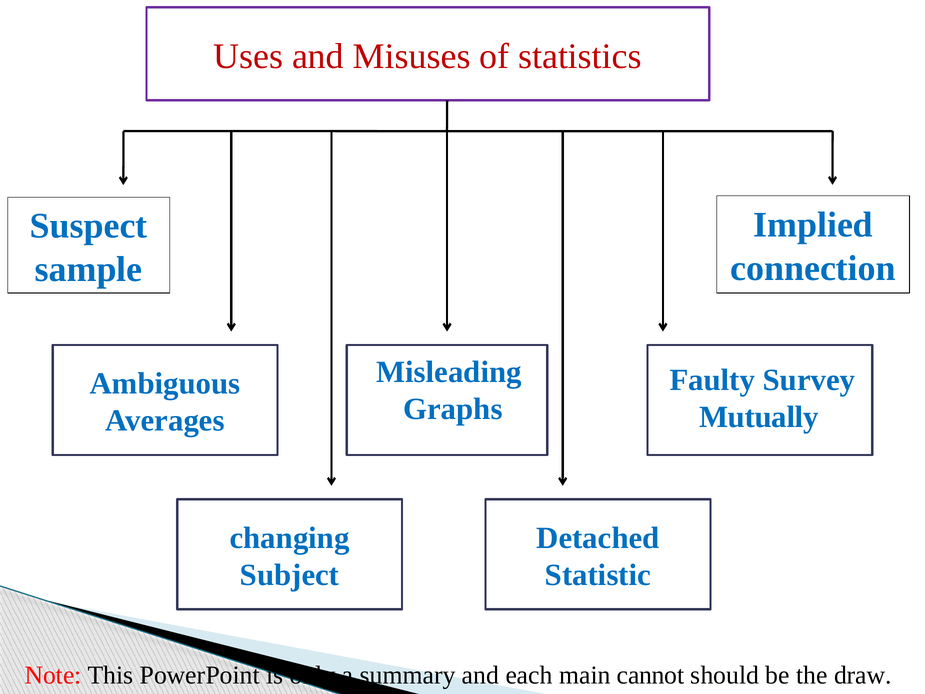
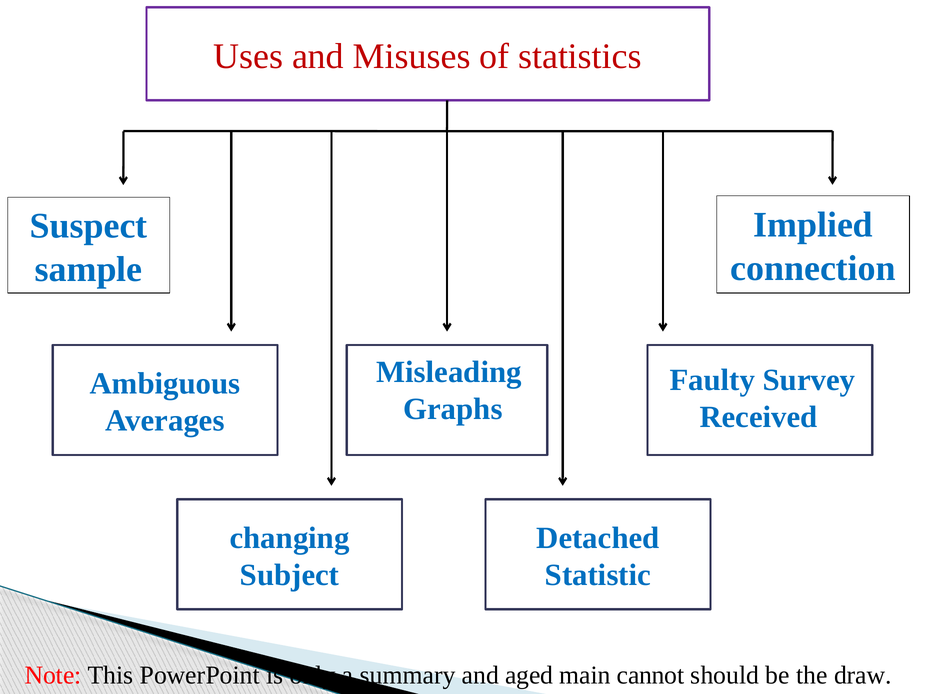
Mutually: Mutually -> Received (759, 417)
each: each -> aged (529, 675)
